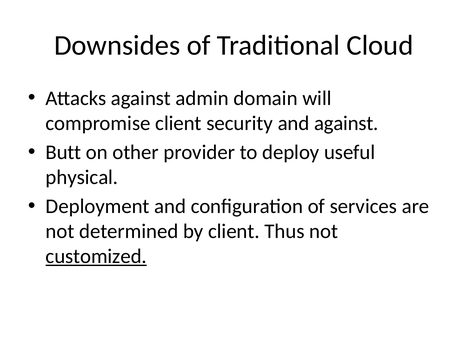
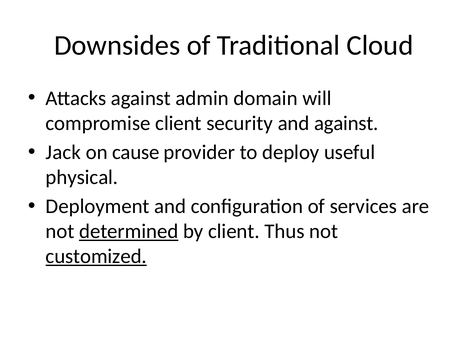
Butt: Butt -> Jack (63, 152)
other: other -> cause (136, 152)
determined underline: none -> present (129, 231)
